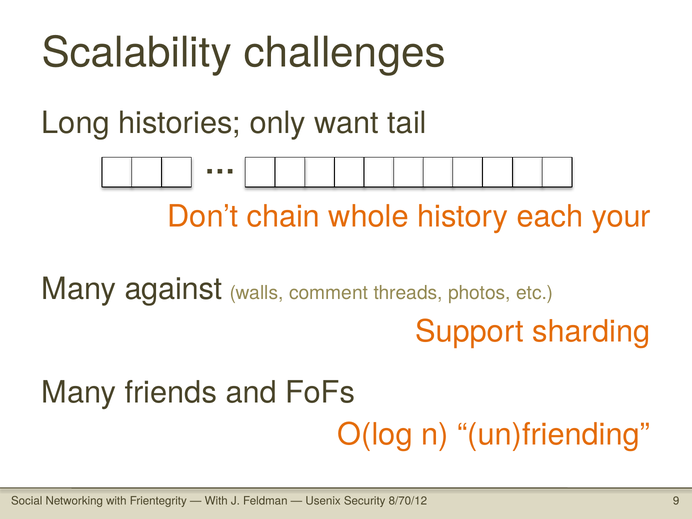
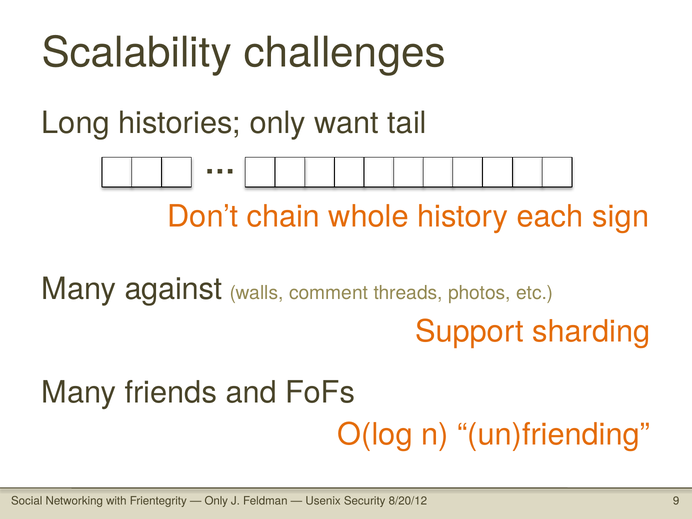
your: your -> sign (621, 217)
With: With -> Only (216, 501)
8/70/12: 8/70/12 -> 8/20/12 (408, 501)
